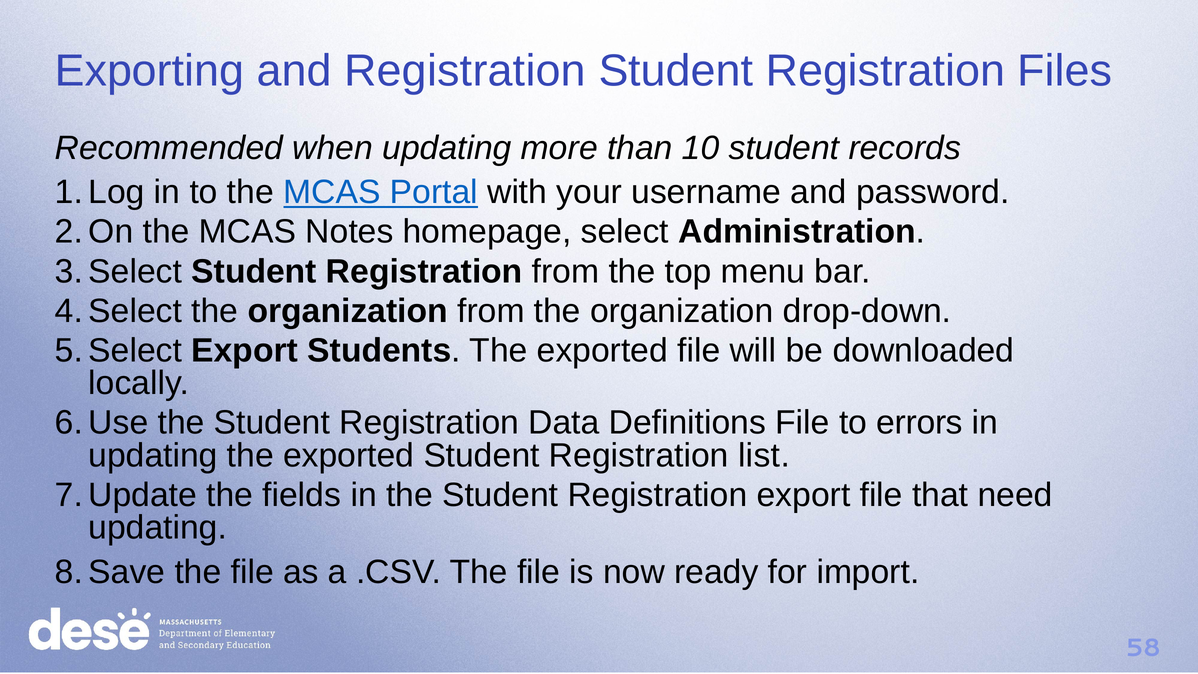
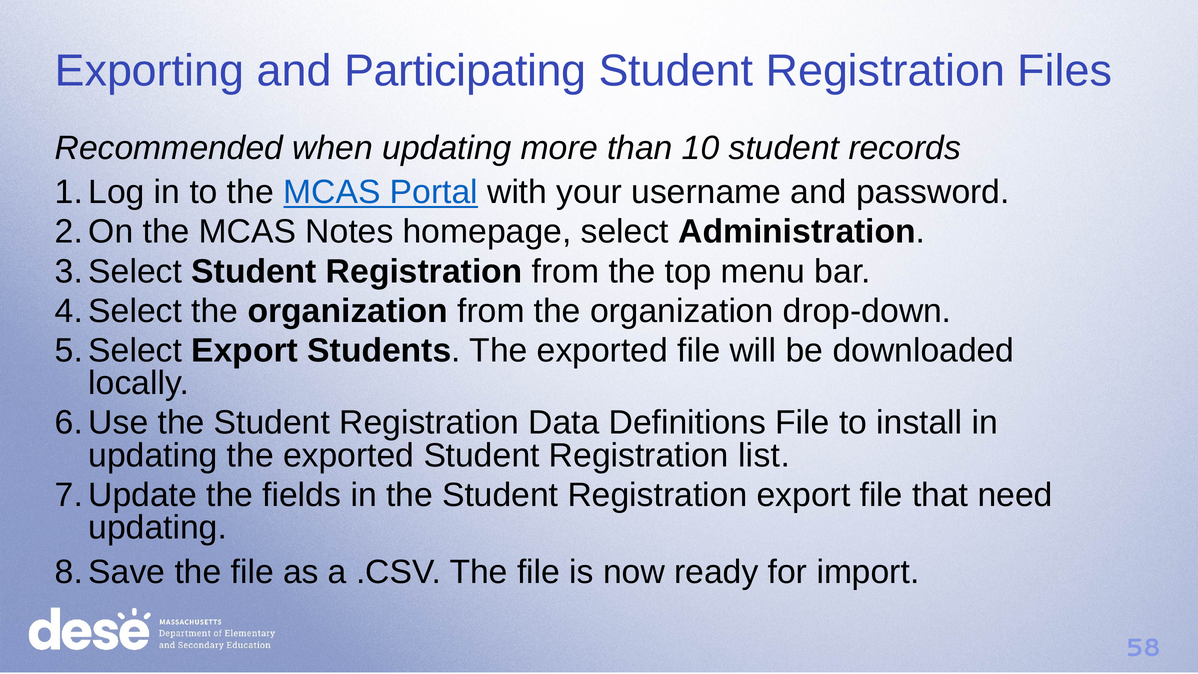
and Registration: Registration -> Participating (465, 71)
errors: errors -> install (919, 423)
